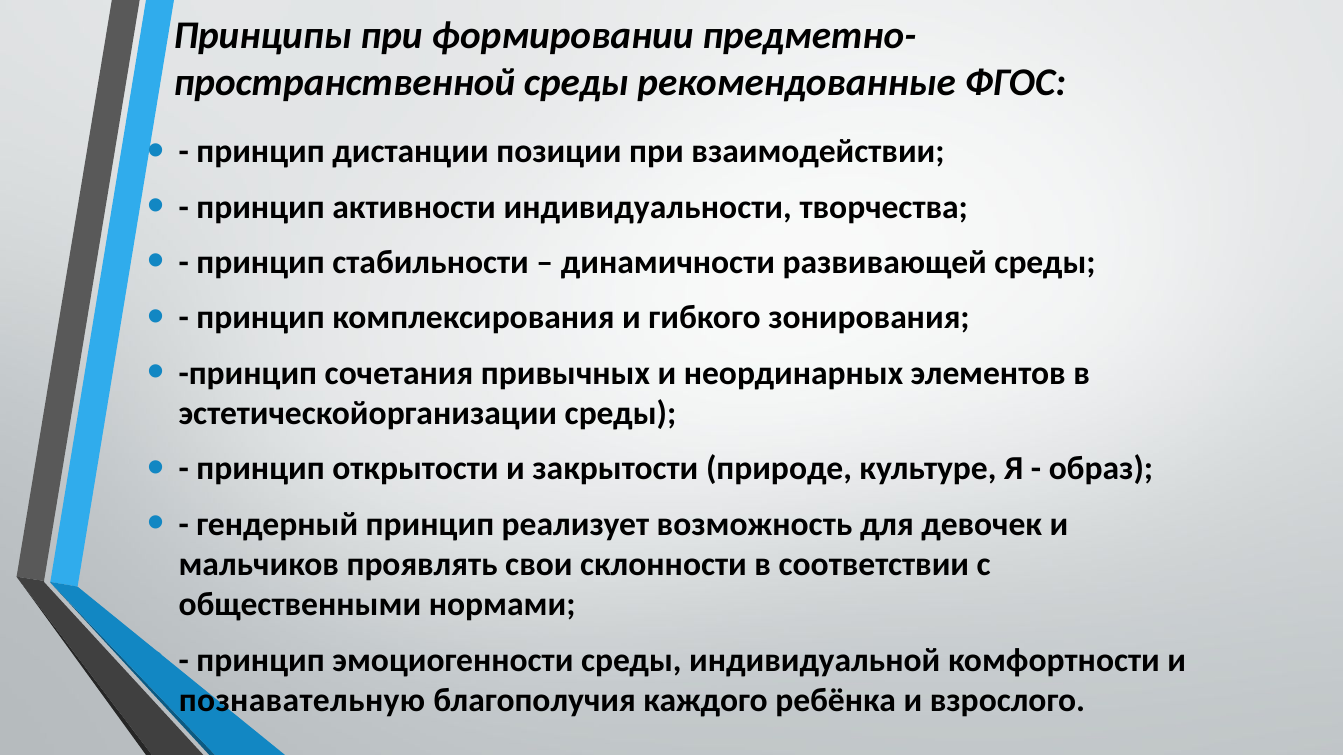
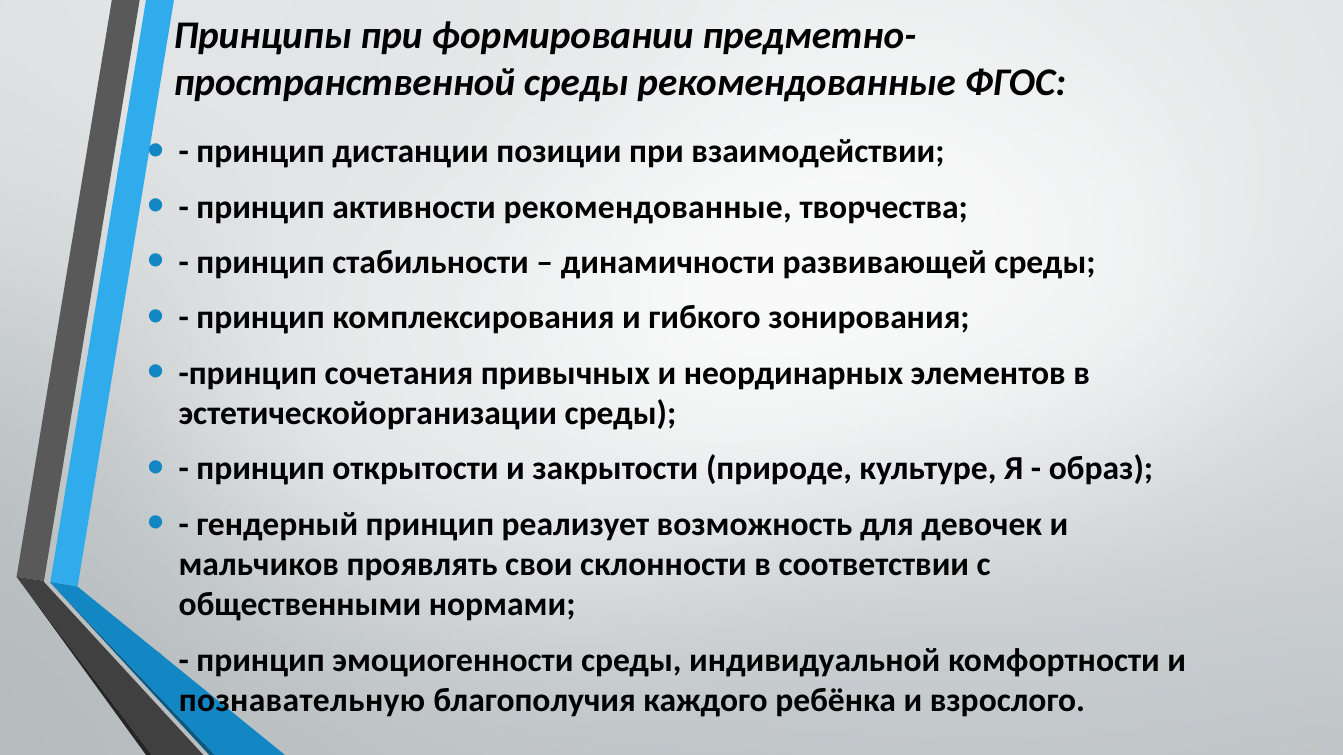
активности индивидуальности: индивидуальности -> рекомендованные (648, 207)
